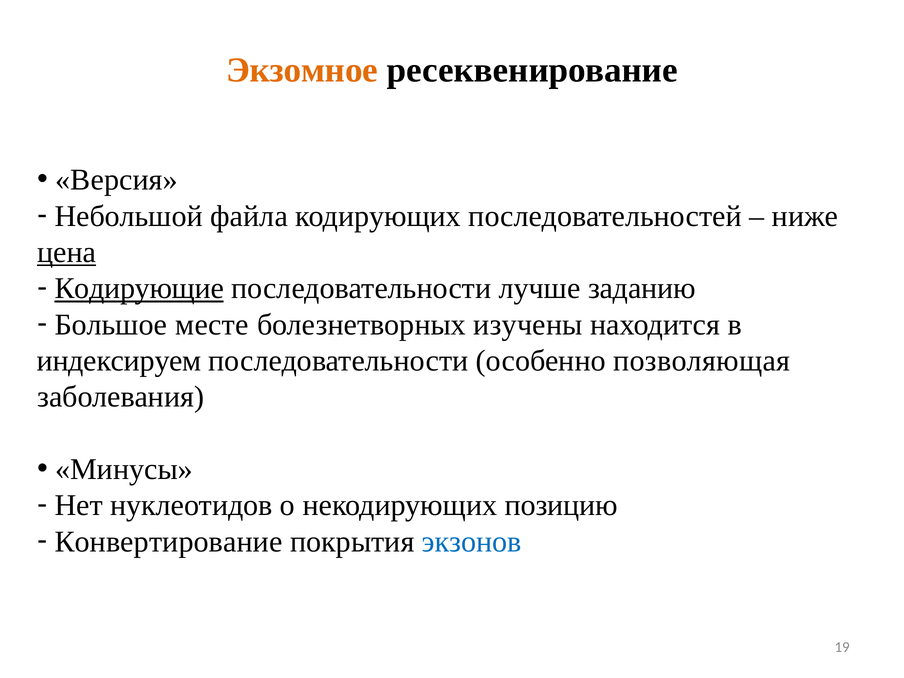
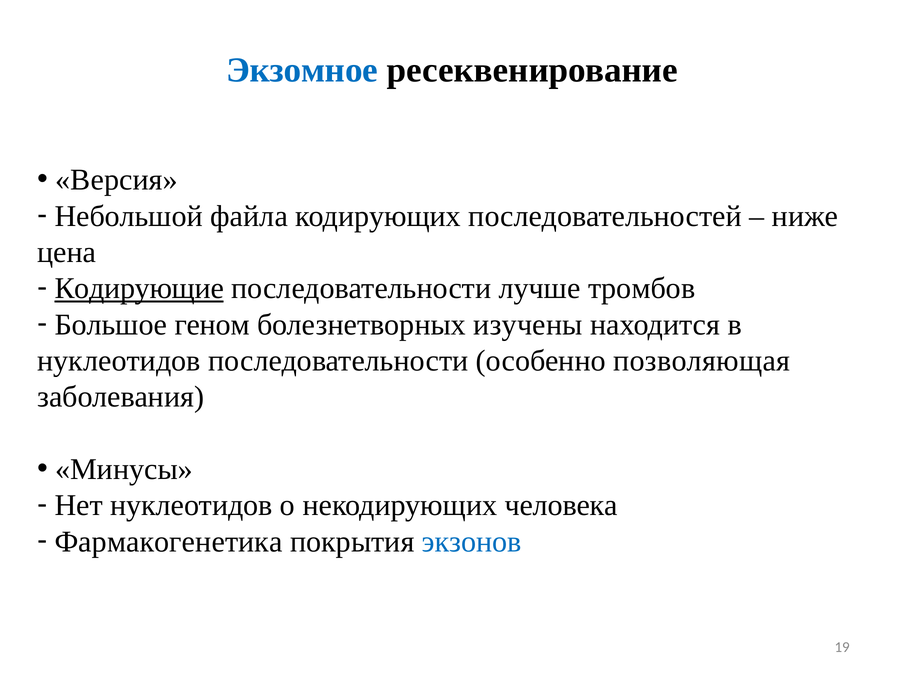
Экзомное colour: orange -> blue (302, 70)
цена underline: present -> none (67, 252)
заданию: заданию -> тромбов (642, 288)
месте: месте -> геном (212, 325)
индексируем: индексируем -> нуклеотидов (119, 361)
позицию: позицию -> человека (561, 505)
Конвертирование: Конвертирование -> Фармакогенетика (169, 542)
